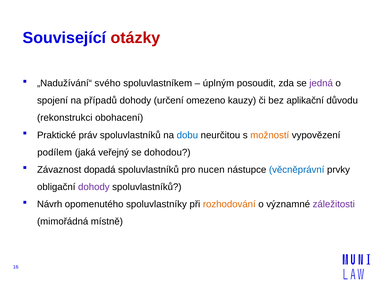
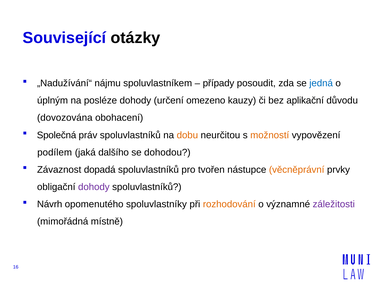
otázky colour: red -> black (135, 38)
svého: svého -> nájmu (108, 83)
úplným: úplným -> případy (219, 83)
jedná colour: purple -> blue (321, 83)
spojení: spojení -> úplným (53, 101)
případů: případů -> posléze (100, 101)
rekonstrukci: rekonstrukci -> dovozována (65, 118)
Praktické: Praktické -> Společná (57, 135)
dobu colour: blue -> orange (187, 135)
veřejný: veřejný -> dalšího (114, 152)
nucen: nucen -> tvořen (211, 170)
věcněprávní colour: blue -> orange (297, 170)
